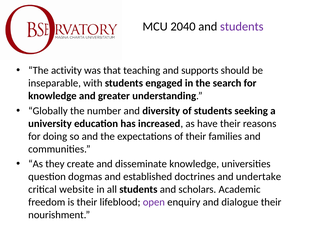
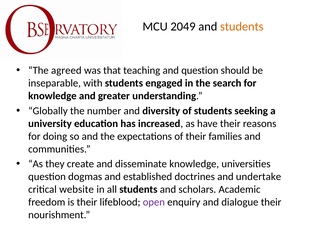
2040: 2040 -> 2049 (183, 26)
students colour: purple -> orange (242, 26)
activity: activity -> agreed (66, 71)
and supports: supports -> question (200, 71)
